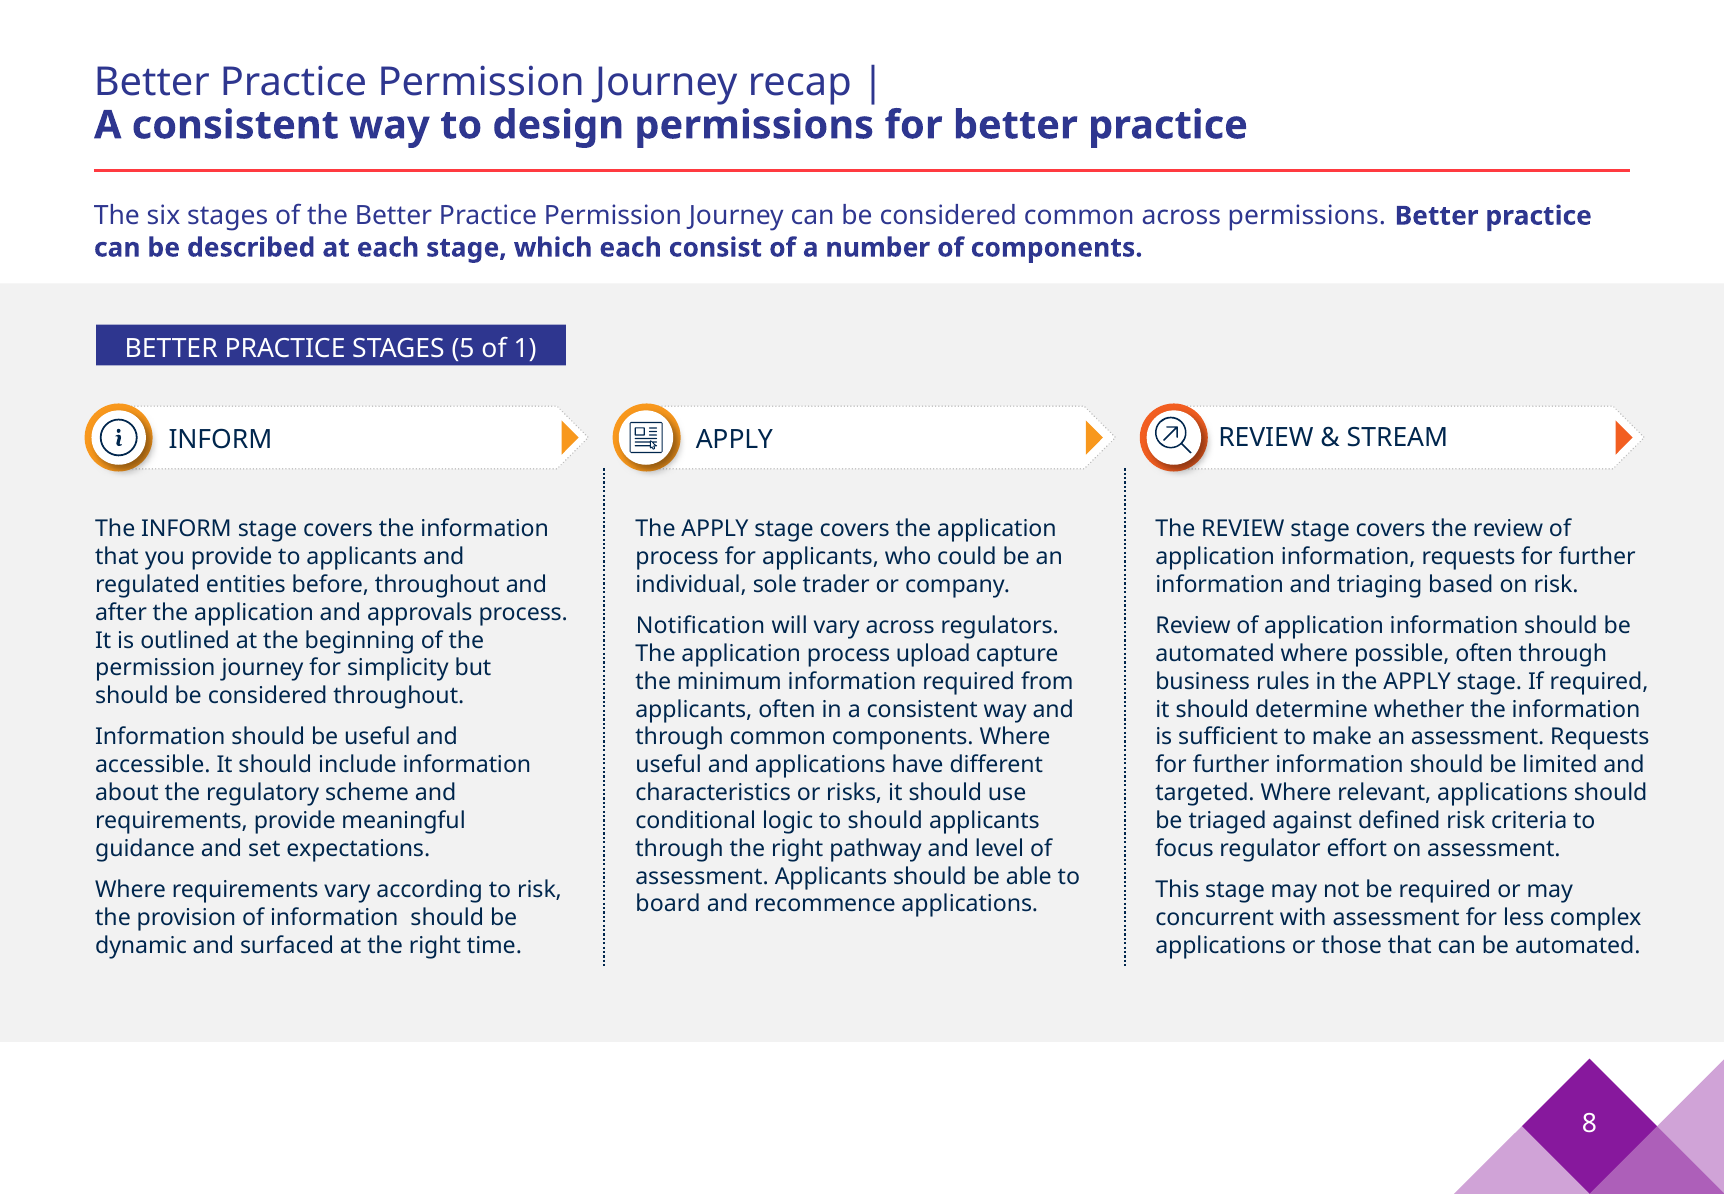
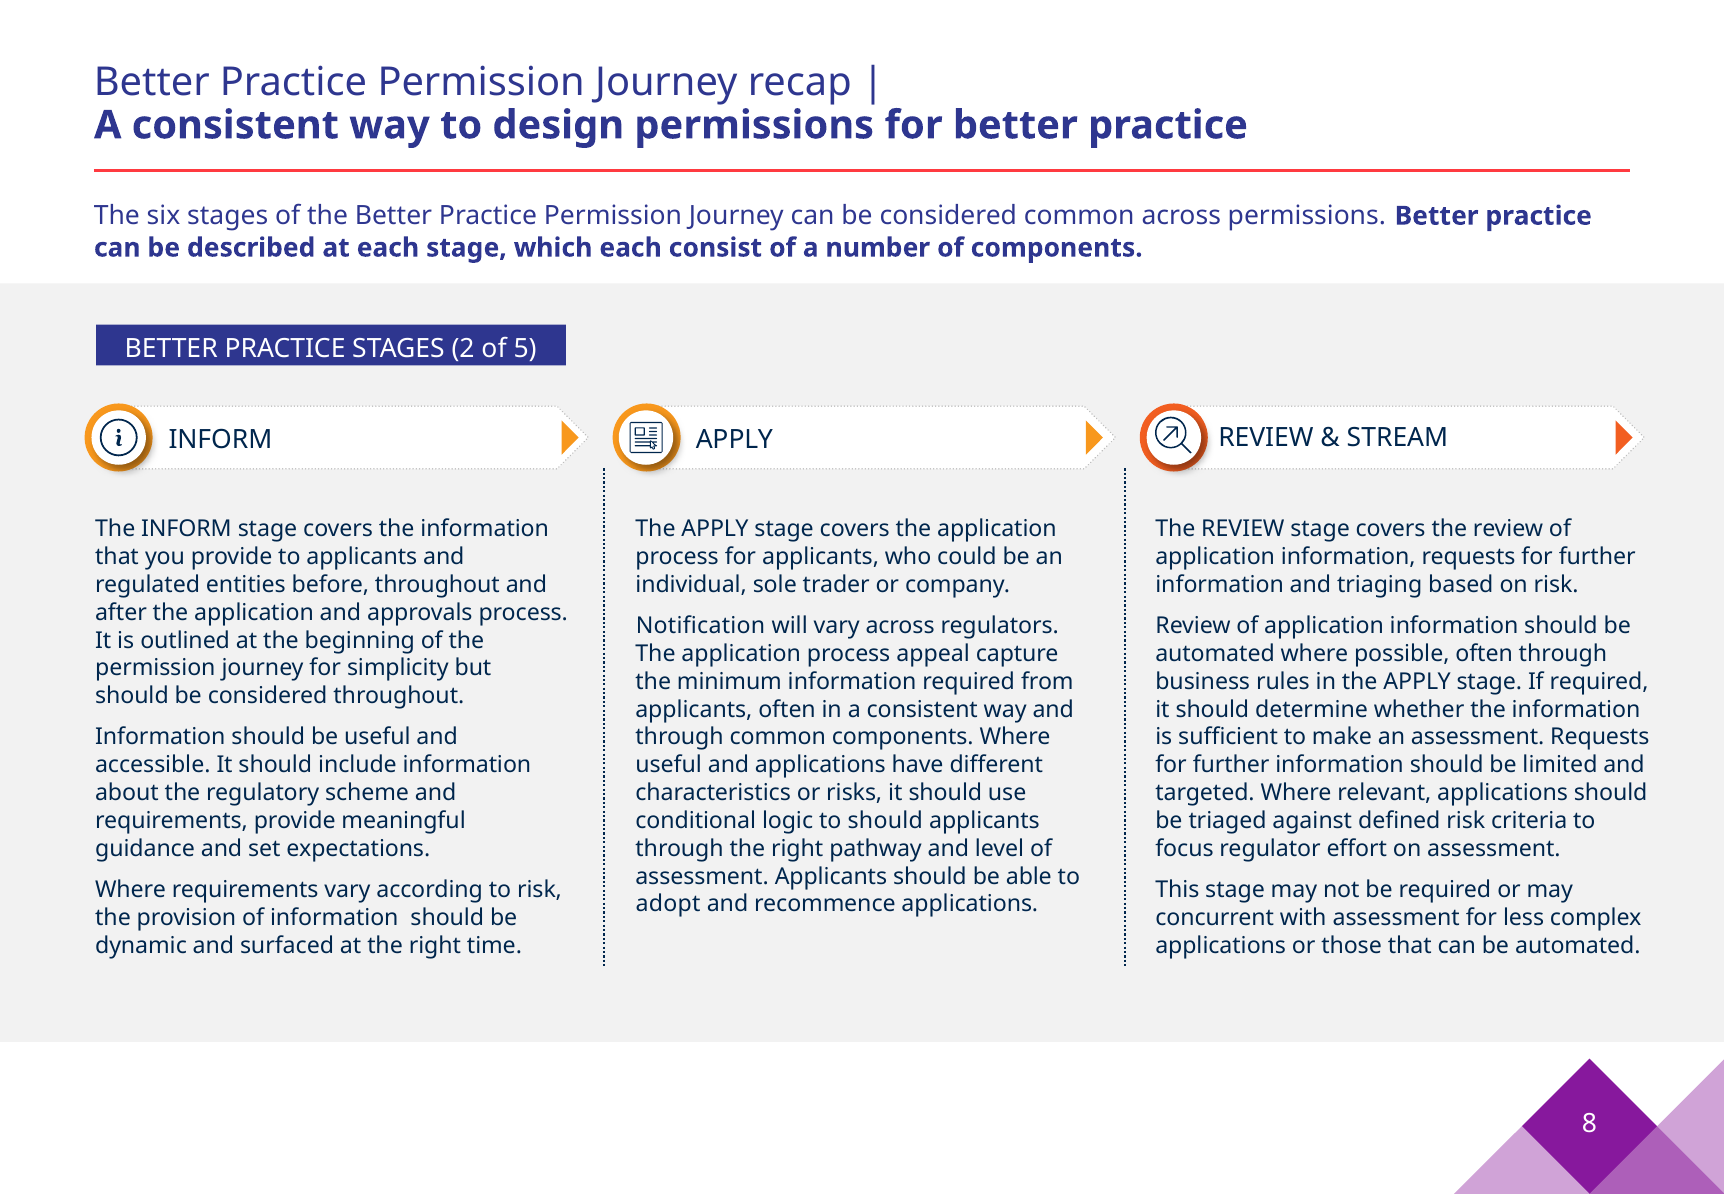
5: 5 -> 2 (463, 348)
1: 1 -> 5 (525, 348)
upload: upload -> appeal (933, 654)
board: board -> adopt (668, 904)
